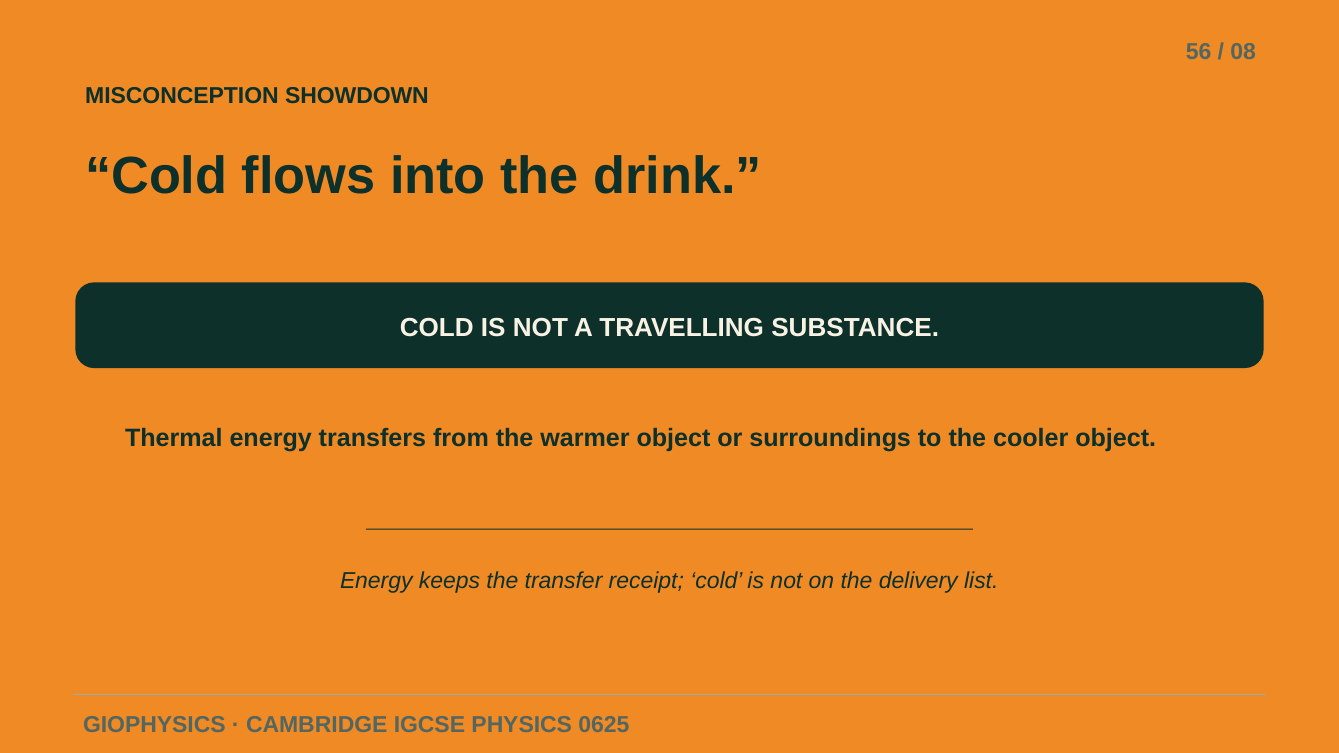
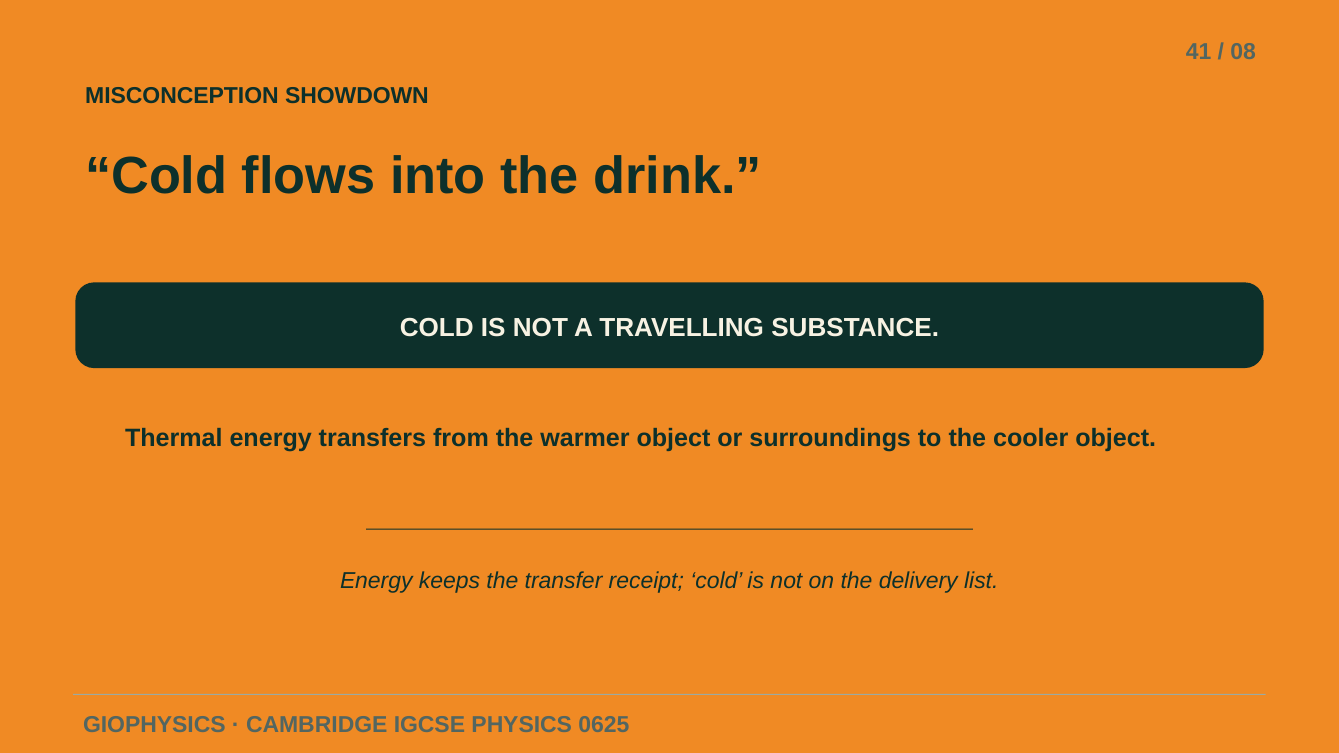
56: 56 -> 41 (1199, 52)
